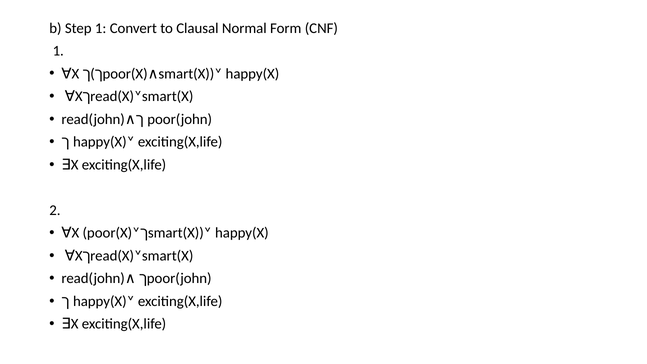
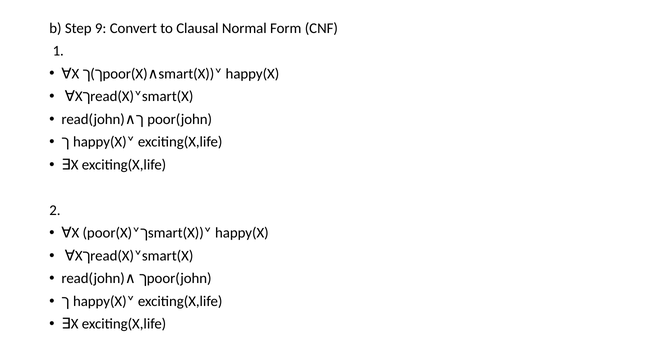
Step 1: 1 -> 9 (101, 28)
